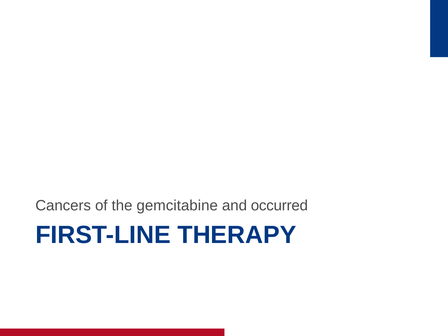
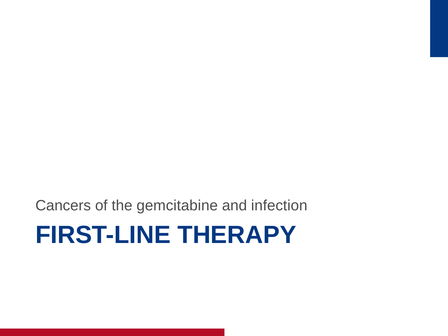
occurred: occurred -> infection (279, 206)
